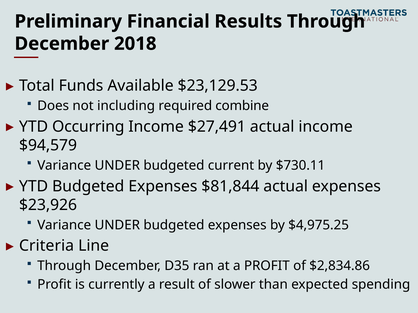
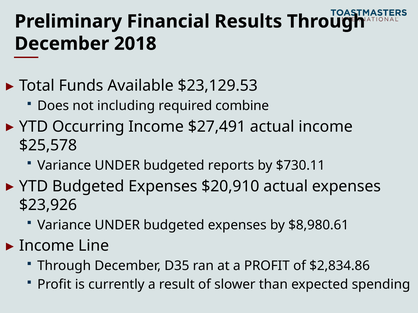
$94,579: $94,579 -> $25,578 (48, 146)
current: current -> reports (231, 166)
$81,844: $81,844 -> $20,910 (230, 187)
$4,975.25: $4,975.25 -> $8,980.61 (319, 225)
Criteria: Criteria -> Income (47, 246)
